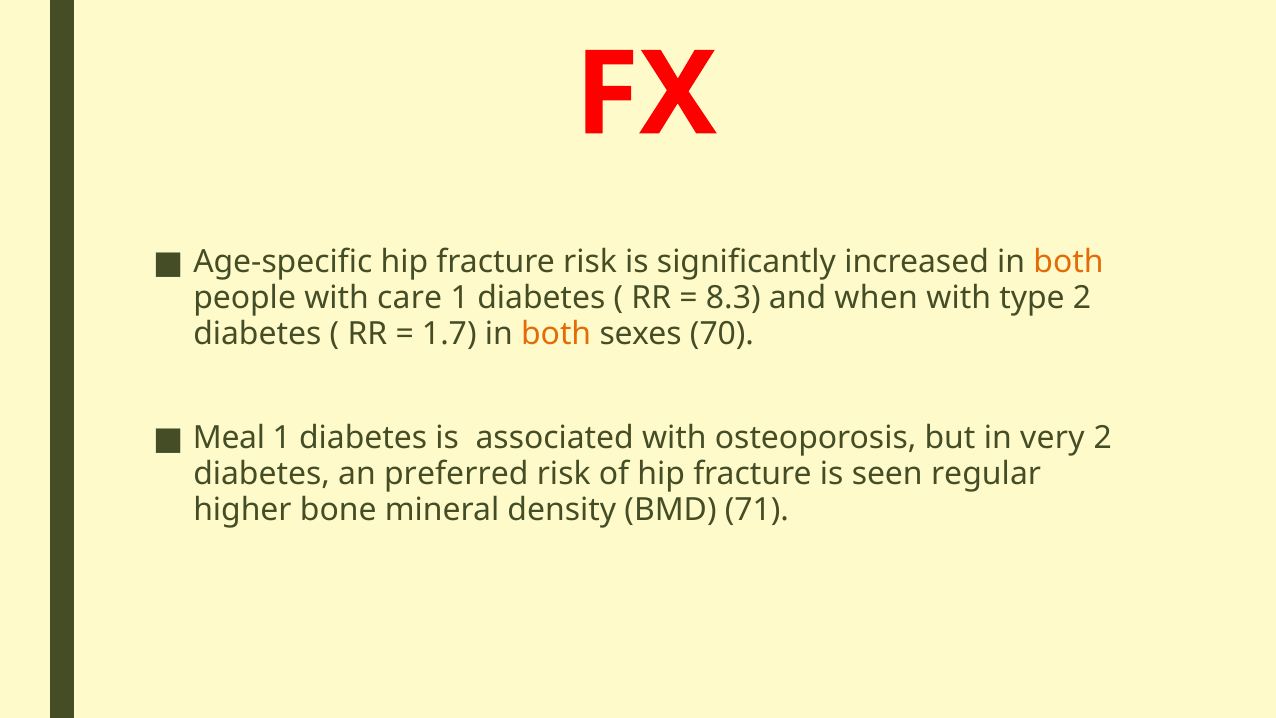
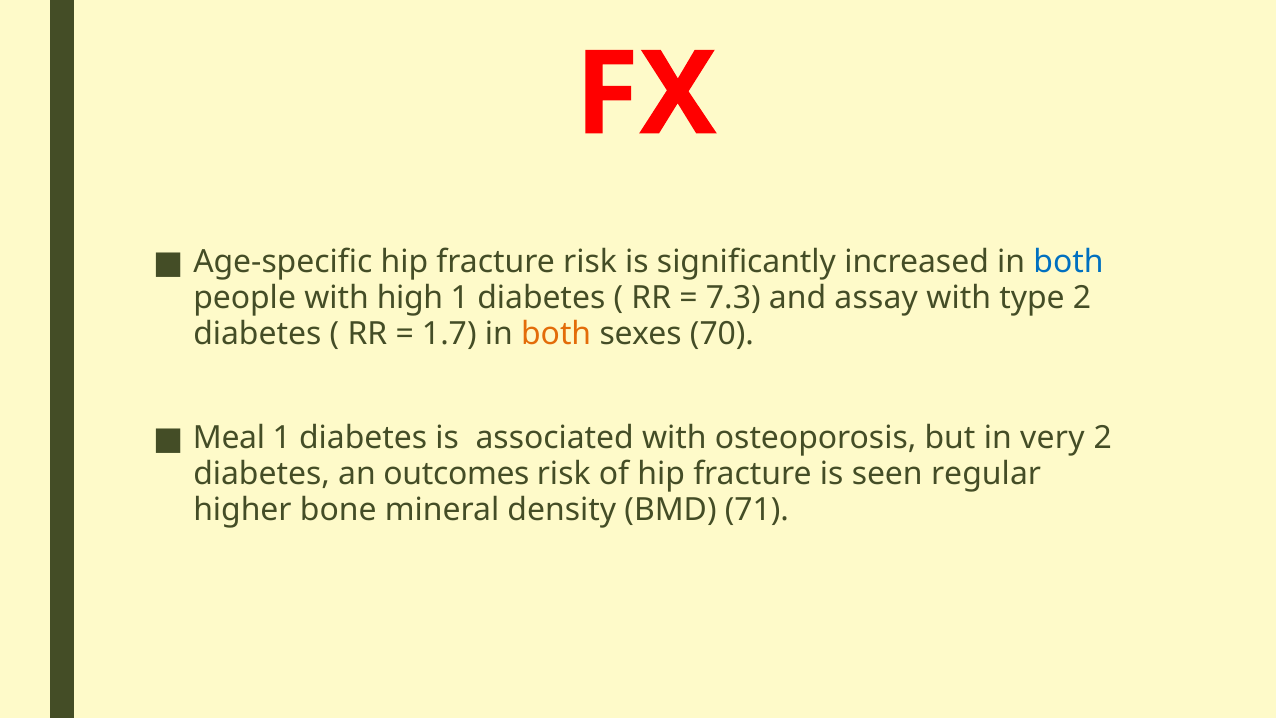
both colour: orange -> blue (1068, 262)
care: care -> high (410, 298)
8.3: 8.3 -> 7.3 (733, 298)
when: when -> assay (876, 298)
preferred: preferred -> outcomes (456, 474)
